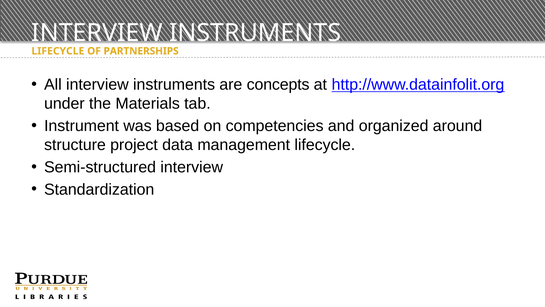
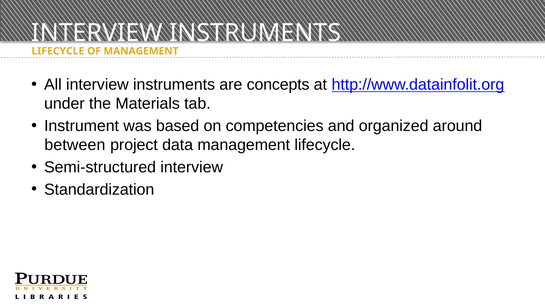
OF PARTNERSHIPS: PARTNERSHIPS -> MANAGEMENT (141, 51)
structure: structure -> between (75, 145)
